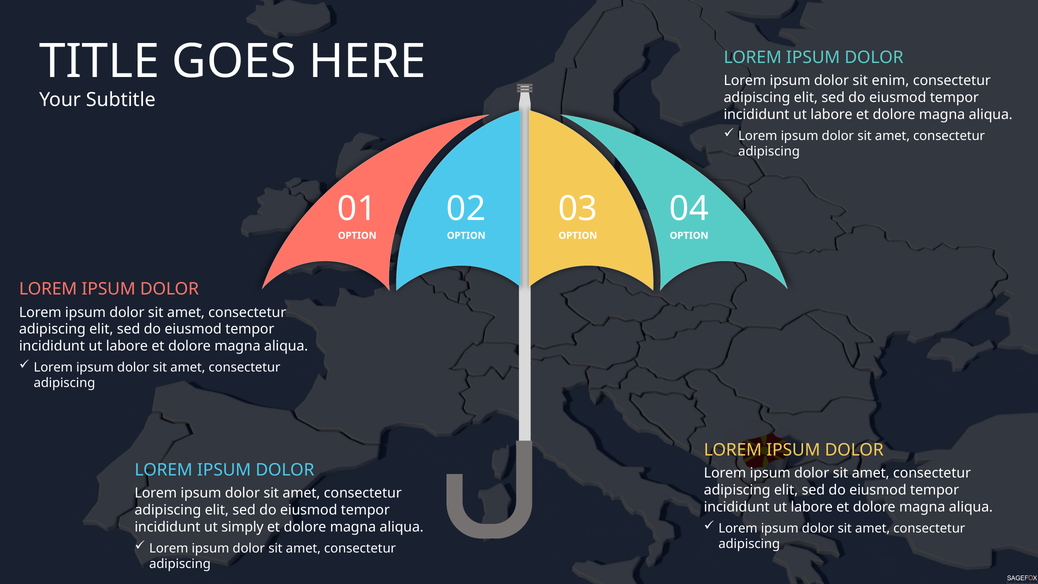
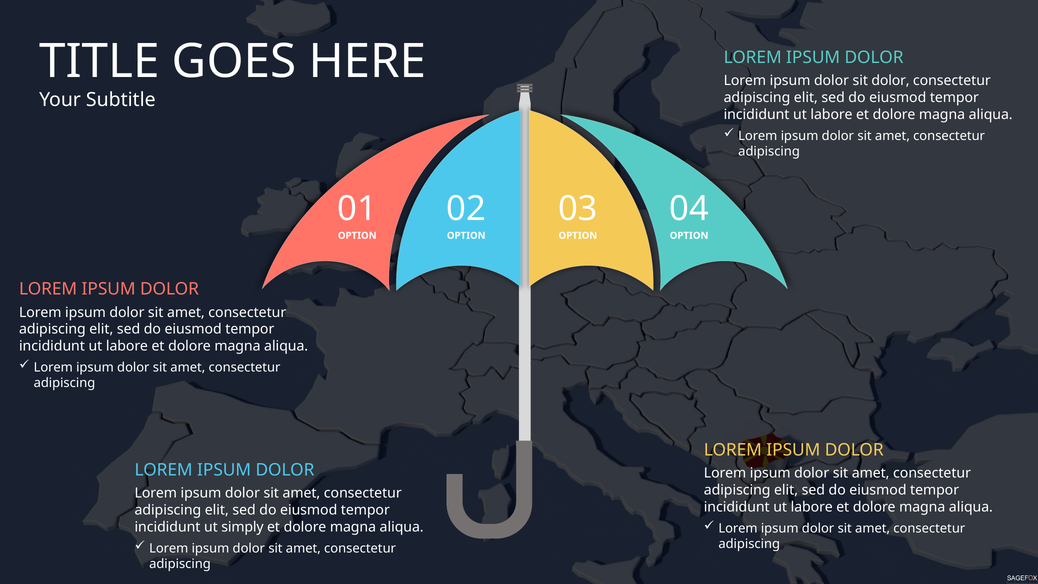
sit enim: enim -> dolor (891, 81)
